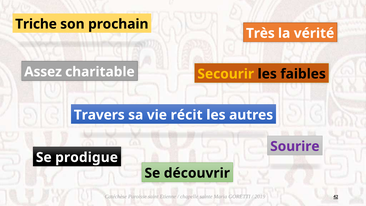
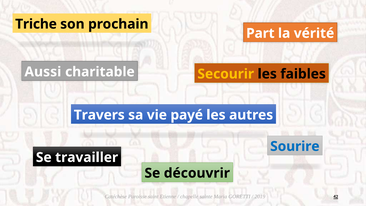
Très: Très -> Part (260, 33)
Assez: Assez -> Aussi (43, 72)
récit: récit -> payé (187, 115)
Sourire colour: purple -> blue (295, 146)
prodigue: prodigue -> travailler (87, 157)
